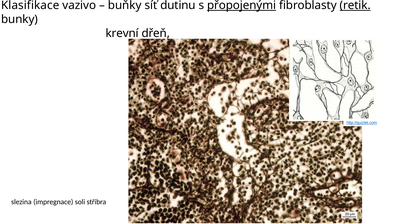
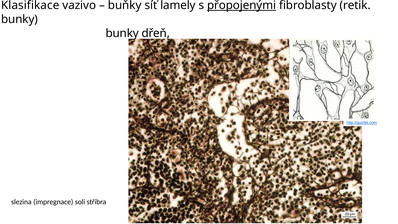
dutinu: dutinu -> lamely (178, 5)
retik underline: present -> none (355, 5)
krevní: krevní -> bunky (122, 33)
